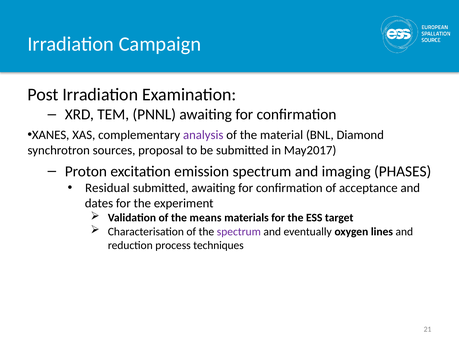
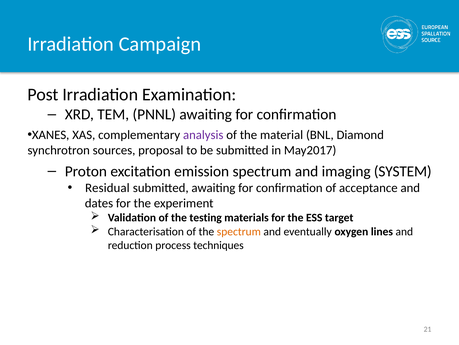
PHASES: PHASES -> SYSTEM (403, 171)
means: means -> testing (206, 217)
spectrum colour: purple -> orange (239, 231)
